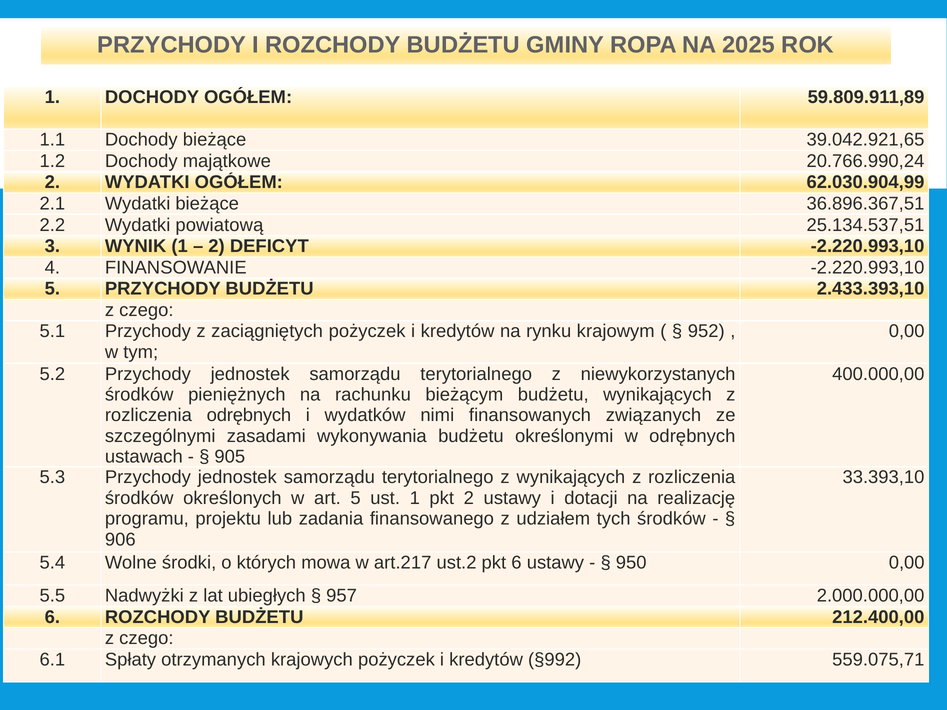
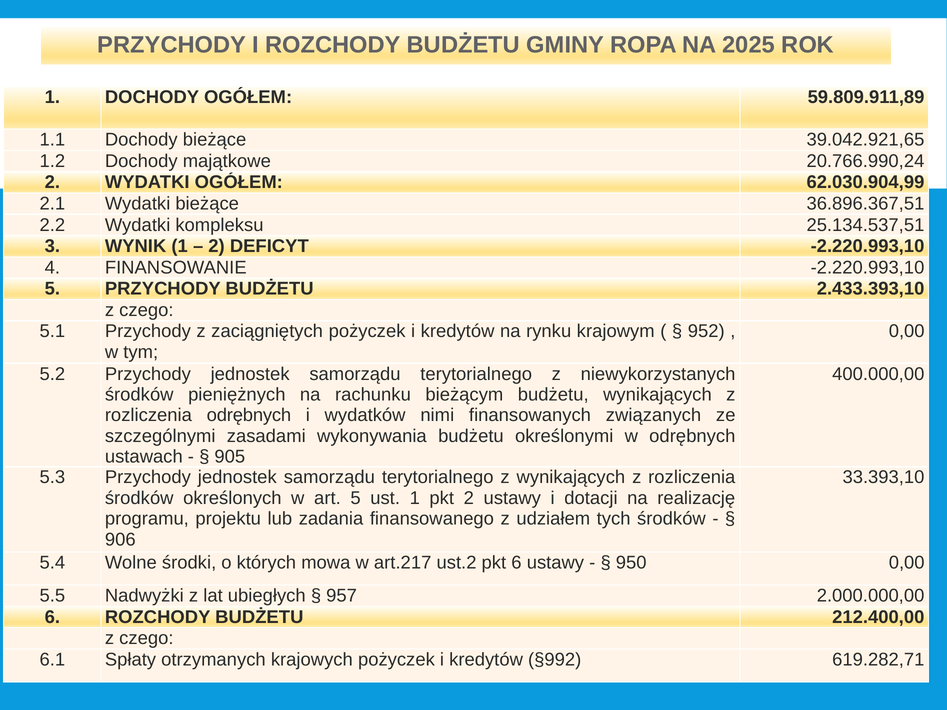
powiatową: powiatową -> kompleksu (219, 225)
559.075,71: 559.075,71 -> 619.282,71 (878, 660)
